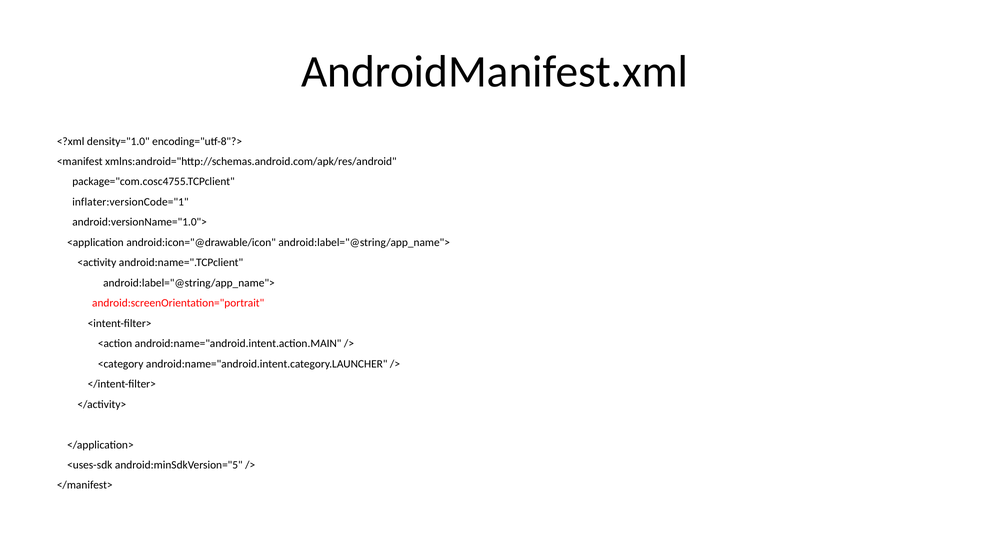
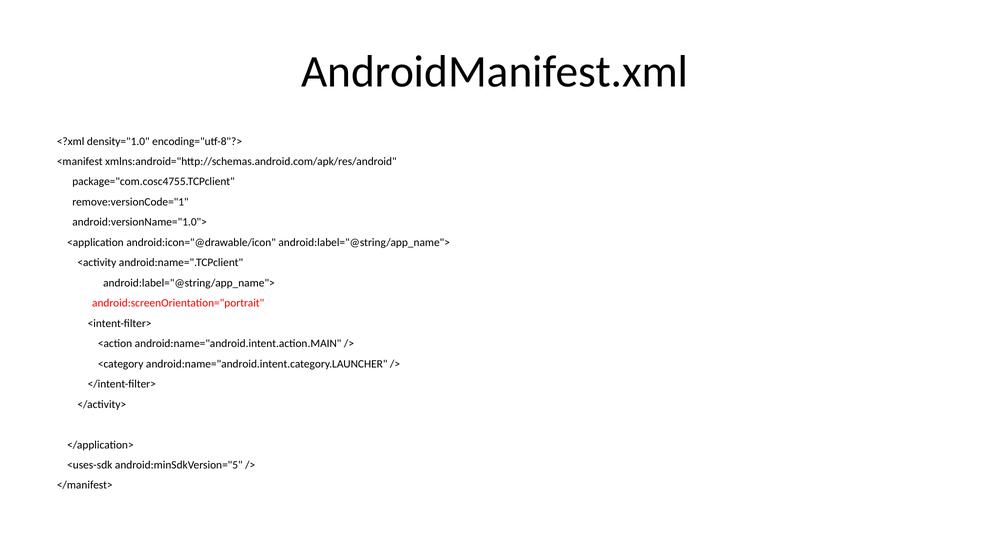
inflater:versionCode="1: inflater:versionCode="1 -> remove:versionCode="1 (130, 202)
